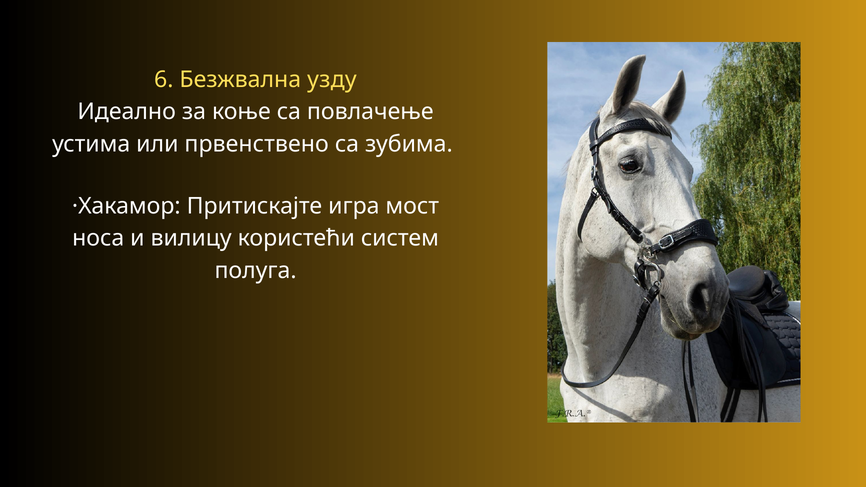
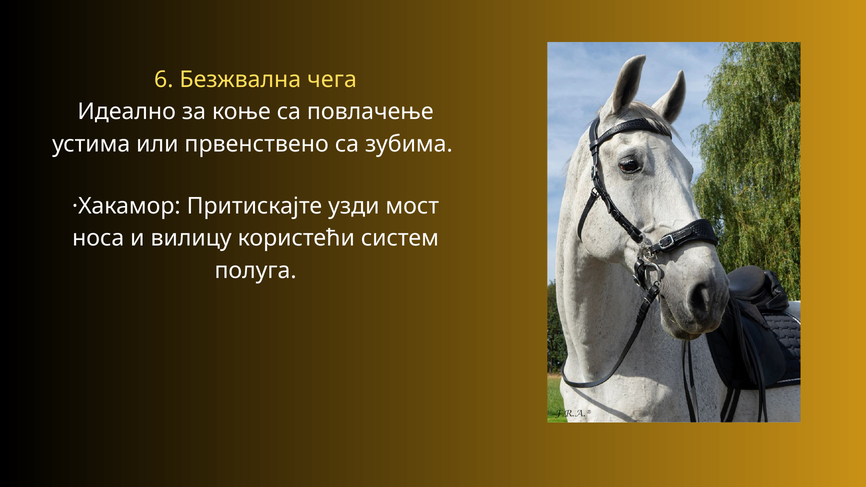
узду: узду -> чега (332, 80)
игра: игра -> узди (354, 206)
